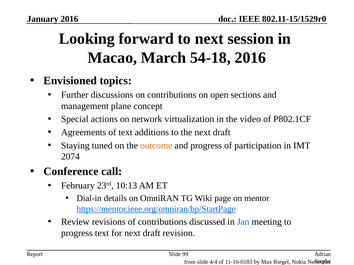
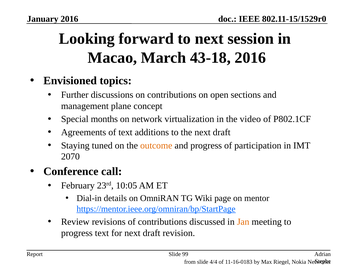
54-18: 54-18 -> 43-18 (210, 58)
actions: actions -> months (104, 119)
2074: 2074 -> 2070 (70, 157)
10:13: 10:13 -> 10:05 (126, 186)
Jan colour: blue -> orange (243, 222)
